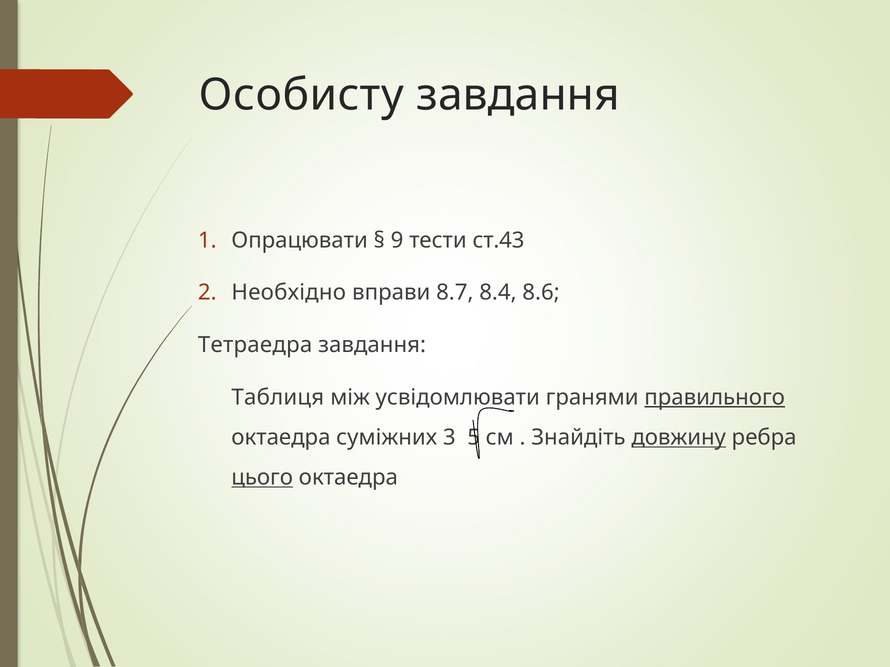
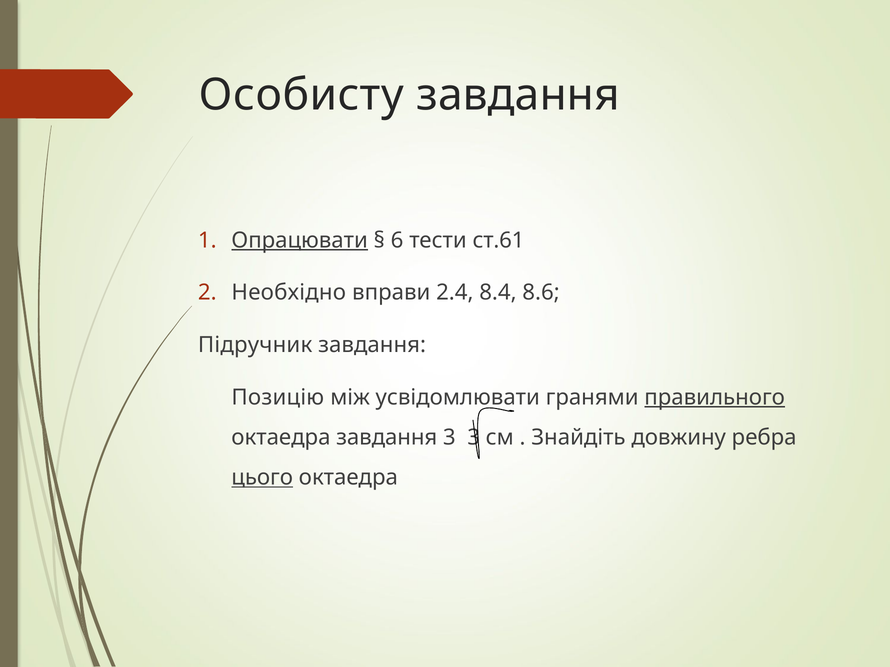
Опрацювати underline: none -> present (300, 240)
9: 9 -> 6 (397, 240)
ст.43: ст.43 -> ст.61 (498, 240)
8.7: 8.7 -> 2.4 (455, 293)
Тетраедра: Тетраедра -> Підручник (255, 345)
Таблиця: Таблиця -> Позицію (278, 398)
октаедра суміжних: суміжних -> завдання (387, 438)
3 5: 5 -> 3 (474, 438)
довжину underline: present -> none (679, 438)
